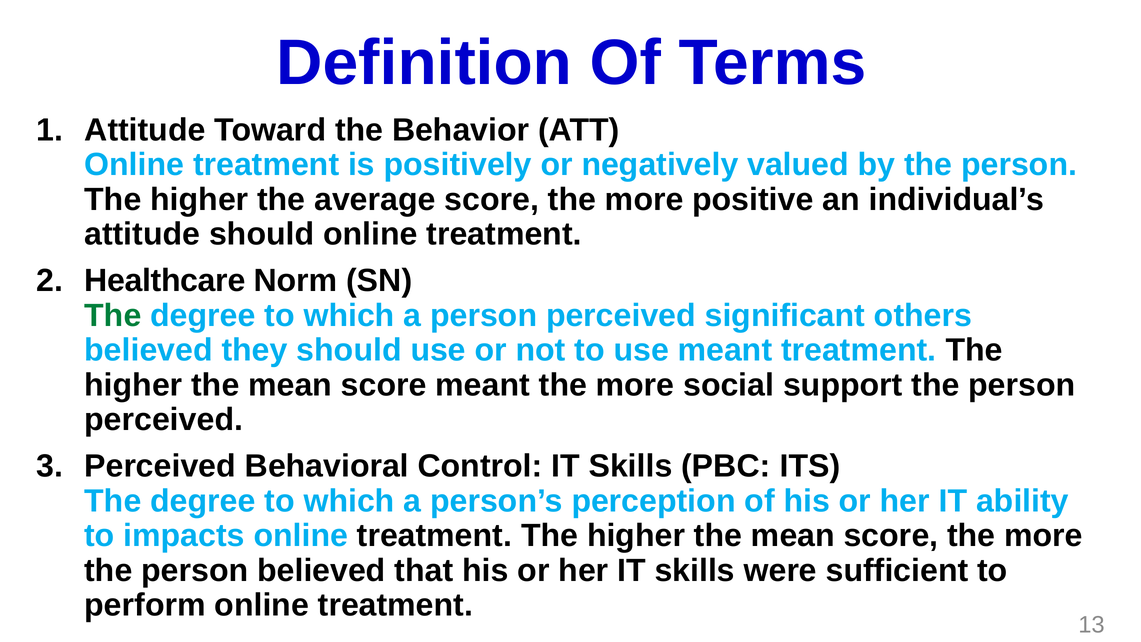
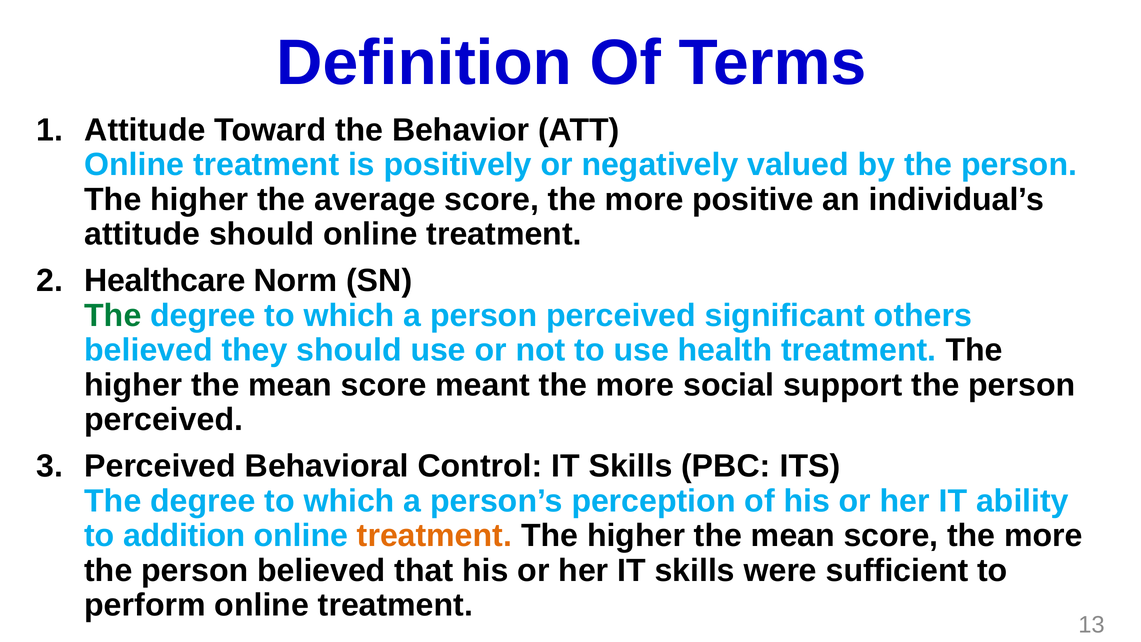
use meant: meant -> health (725, 350)
impacts: impacts -> addition (184, 536)
treatment colour: black -> orange (434, 536)
